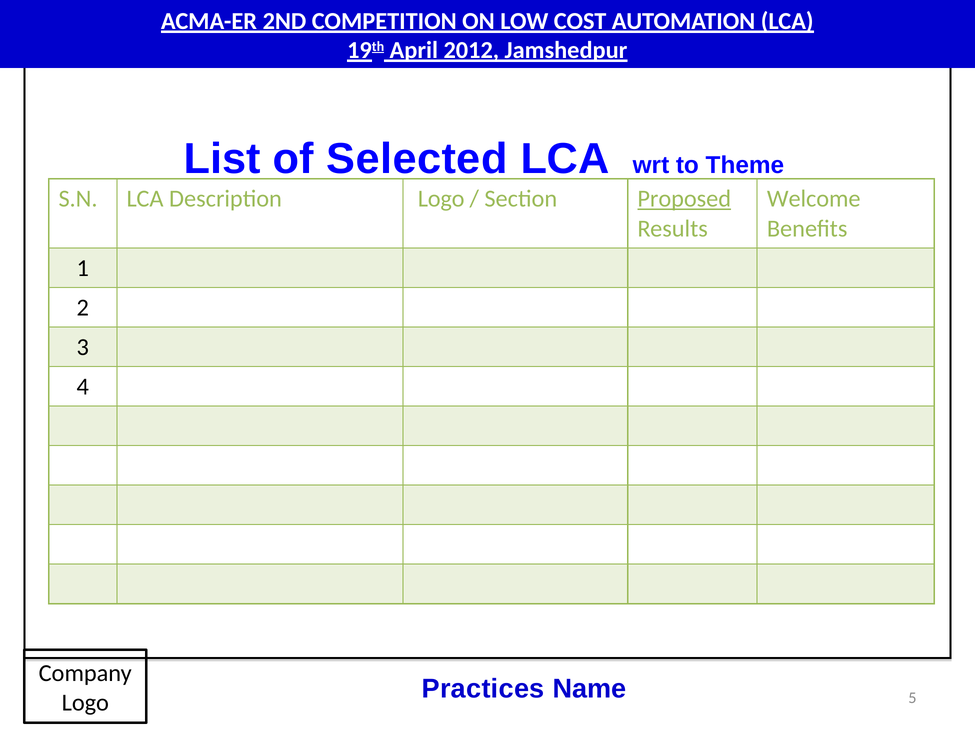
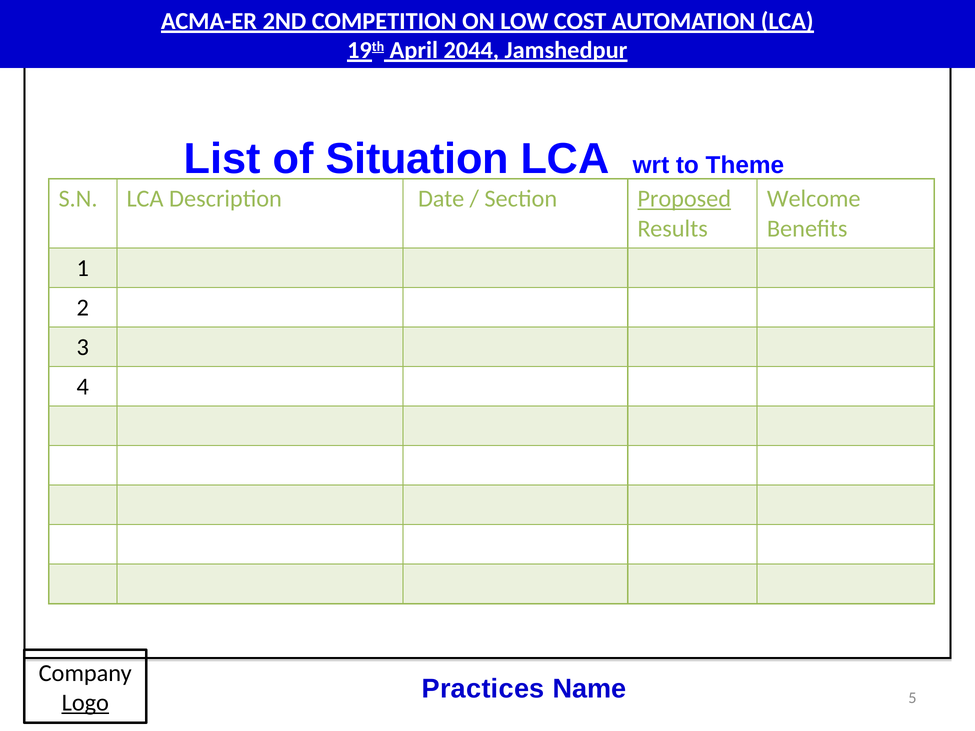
2012: 2012 -> 2044 (471, 50)
Selected: Selected -> Situation (417, 159)
Description Logo: Logo -> Date (441, 199)
Logo underline: none -> present (85, 703)
